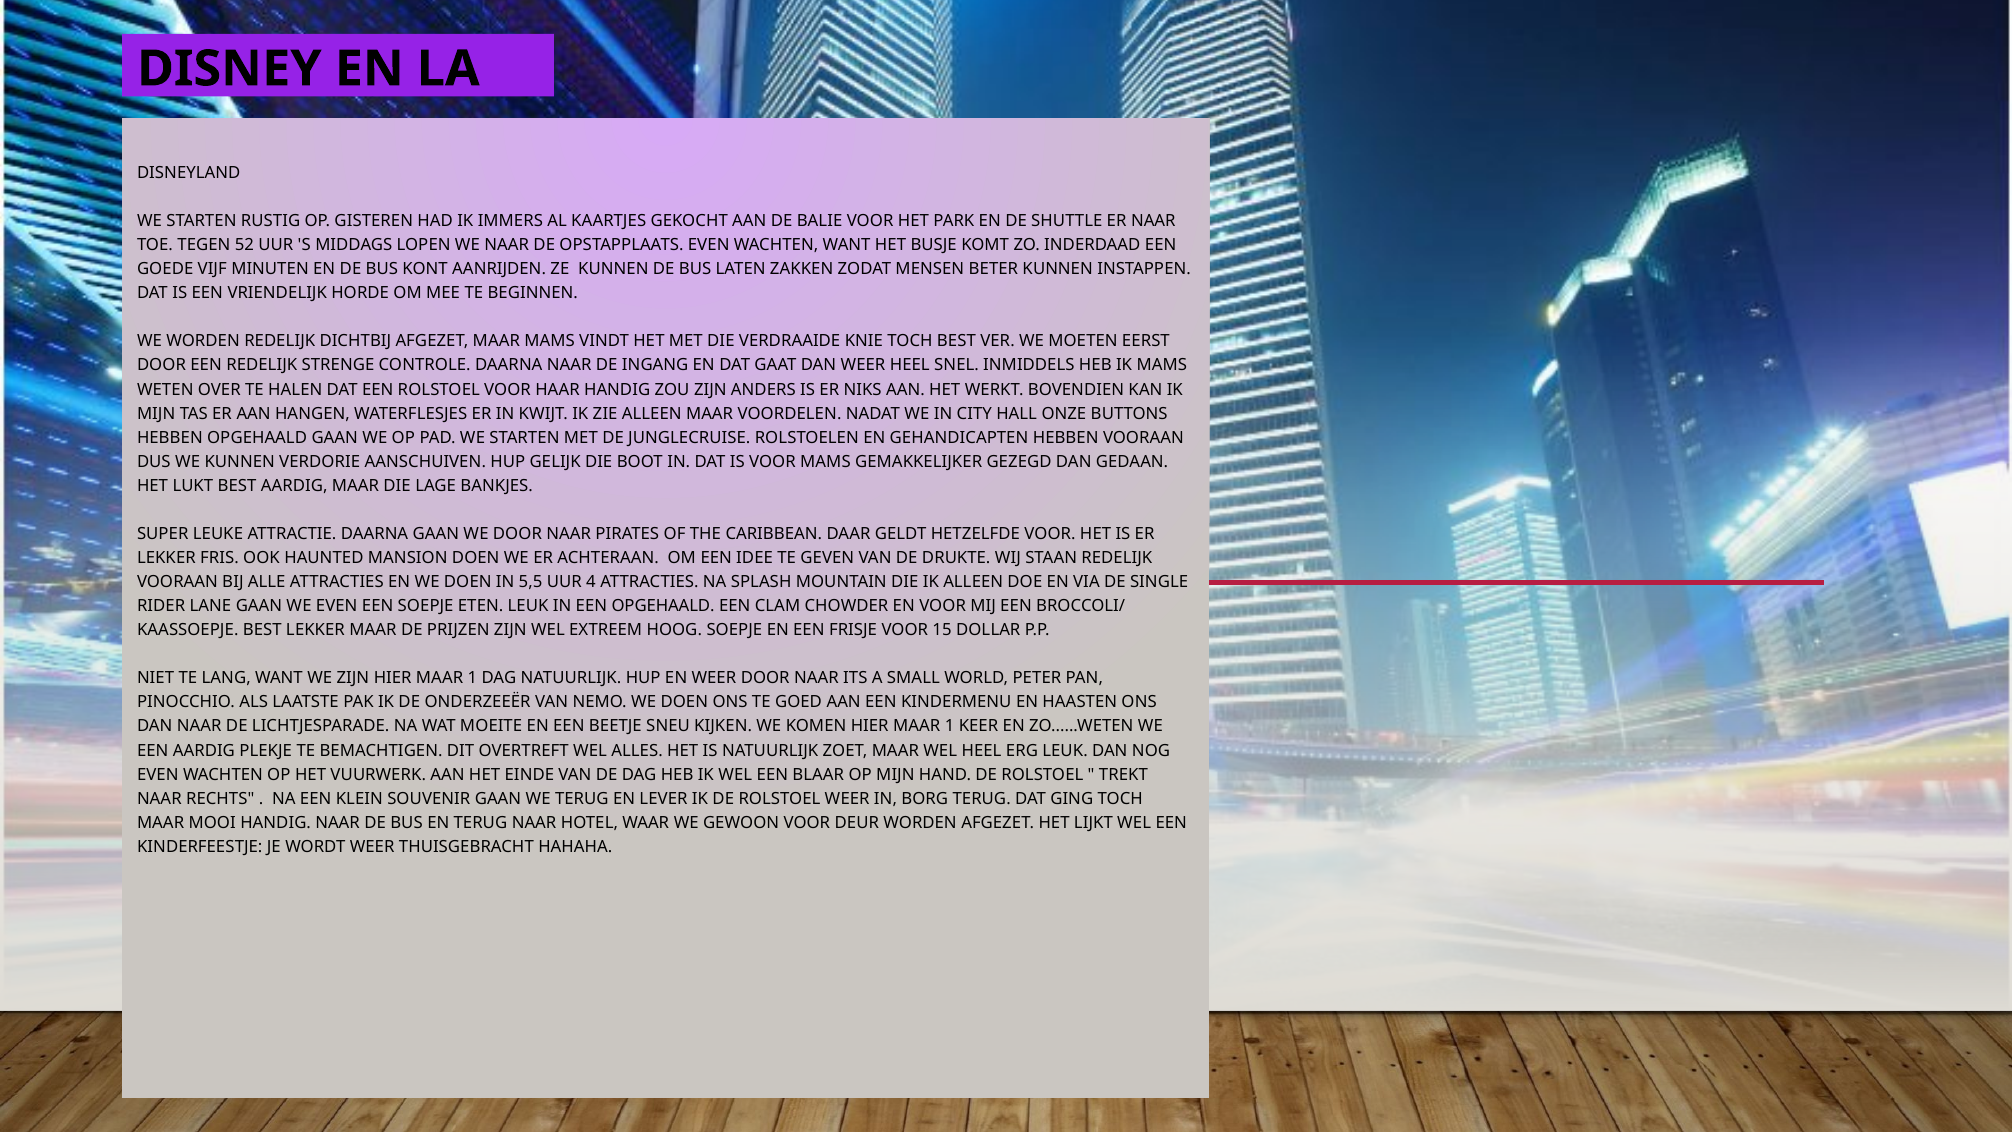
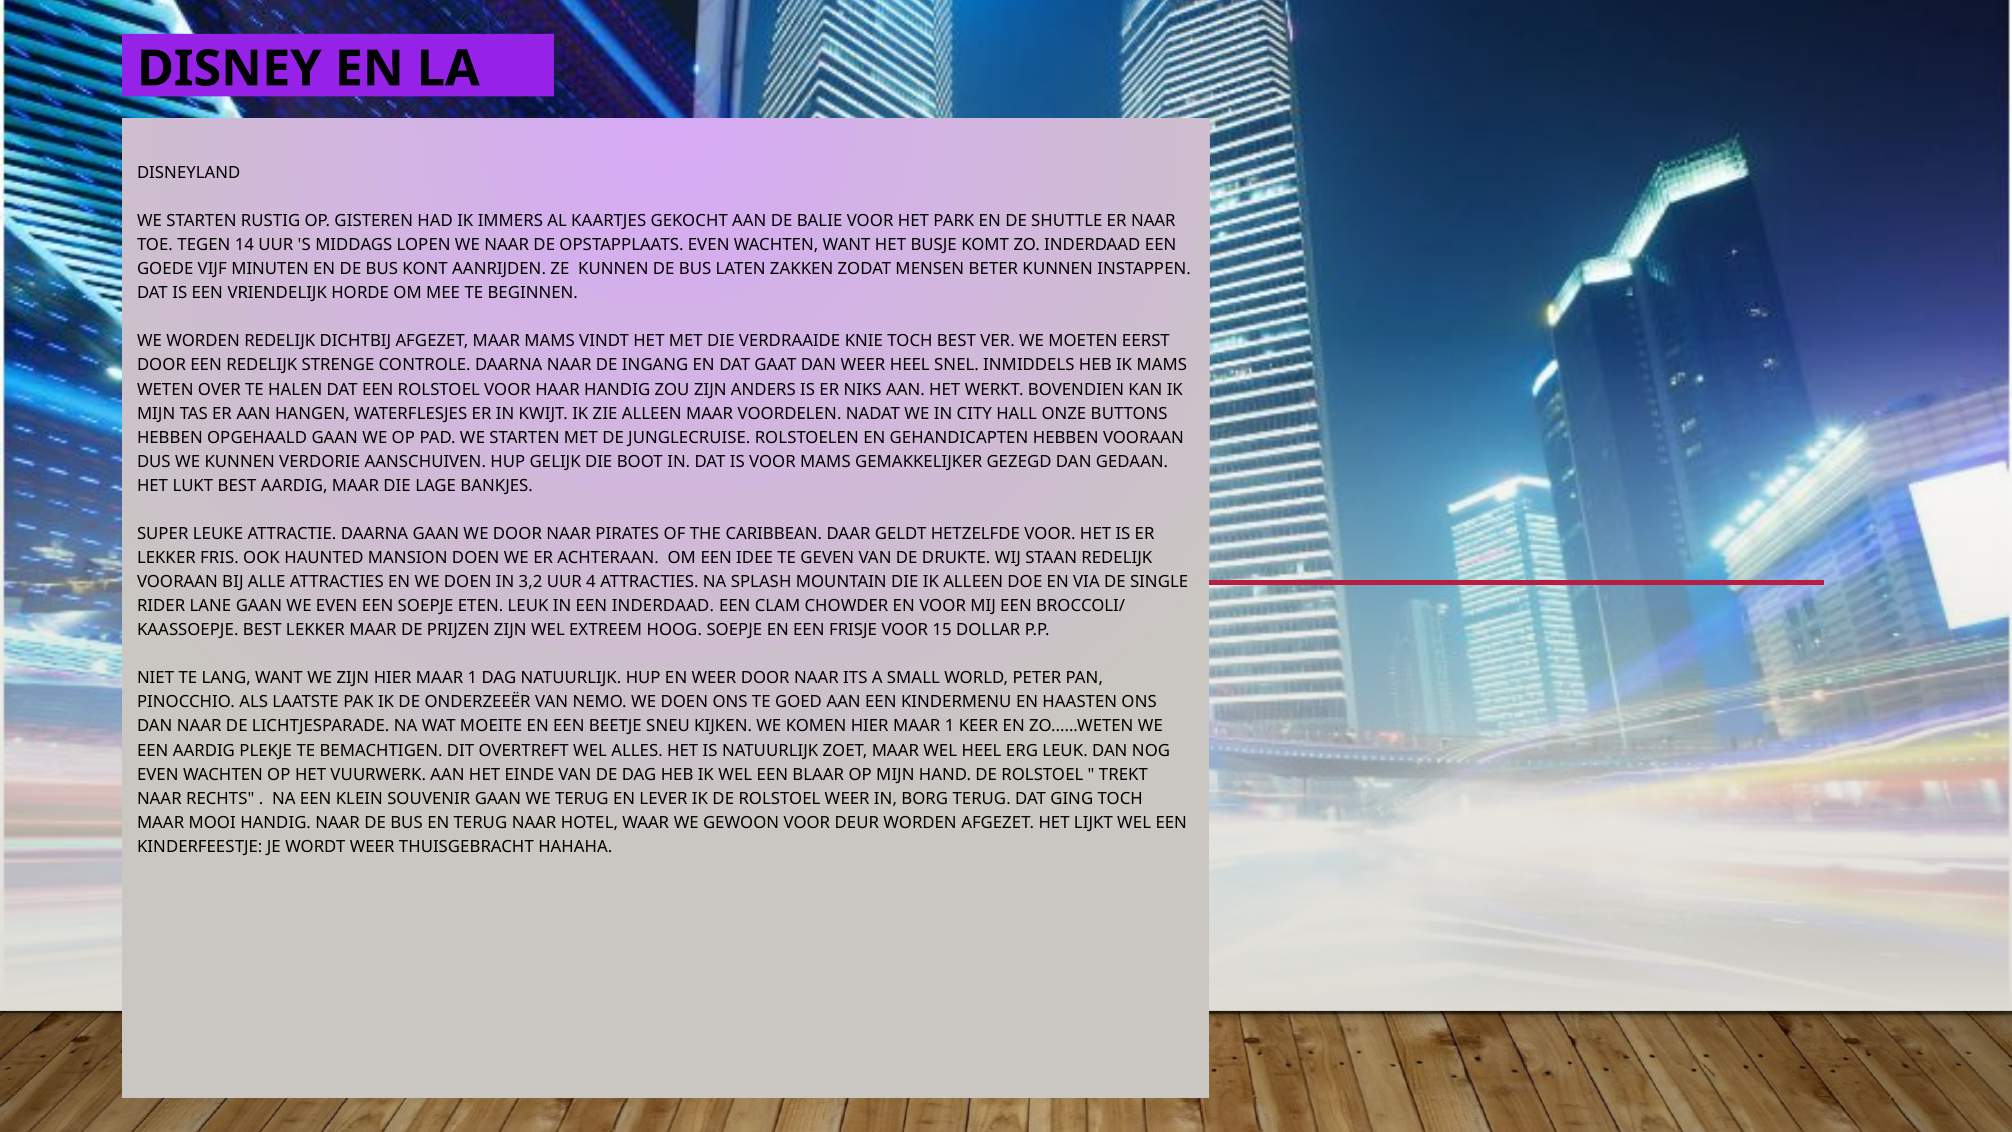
52: 52 -> 14 (244, 245)
5,5: 5,5 -> 3,2 (531, 582)
EEN OPGEHAALD: OPGEHAALD -> INDERDAAD (663, 606)
